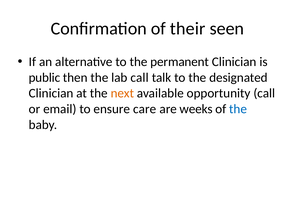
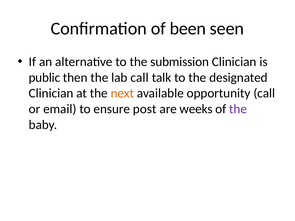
their: their -> been (188, 29)
permanent: permanent -> submission (180, 62)
care: care -> post (145, 109)
the colour: blue -> purple (238, 109)
